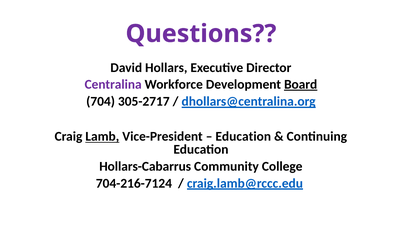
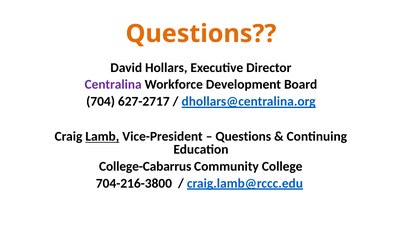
Questions colour: purple -> orange (201, 34)
Board underline: present -> none (301, 84)
305-2717: 305-2717 -> 627-2717 (144, 101)
Education: Education -> Questions (243, 137)
Hollars-Cabarrus: Hollars-Cabarrus -> College-Cabarrus (145, 166)
704-216-7124: 704-216-7124 -> 704-216-3800 (134, 183)
